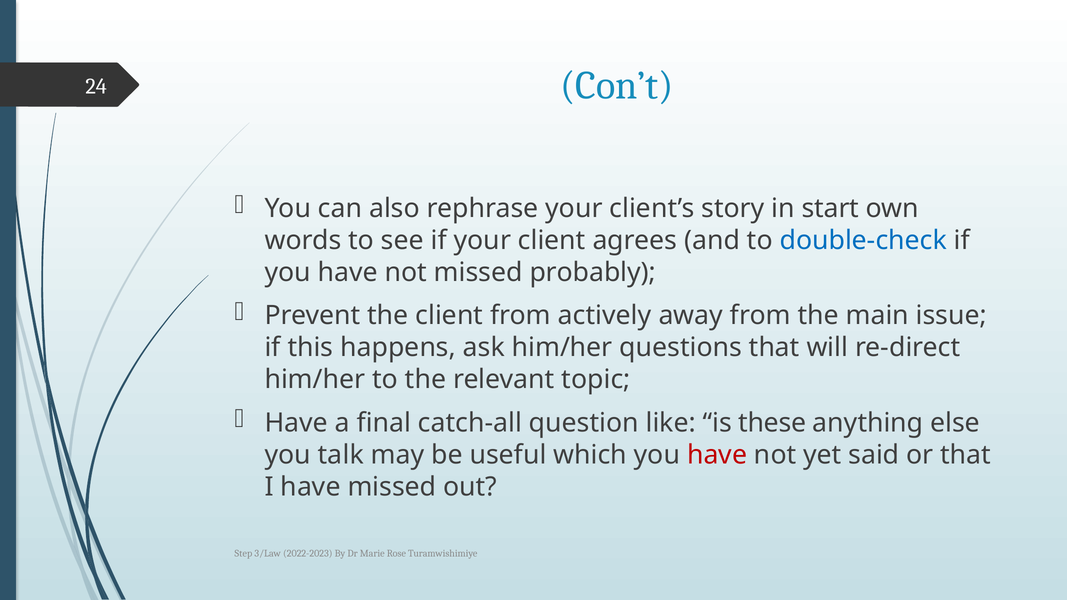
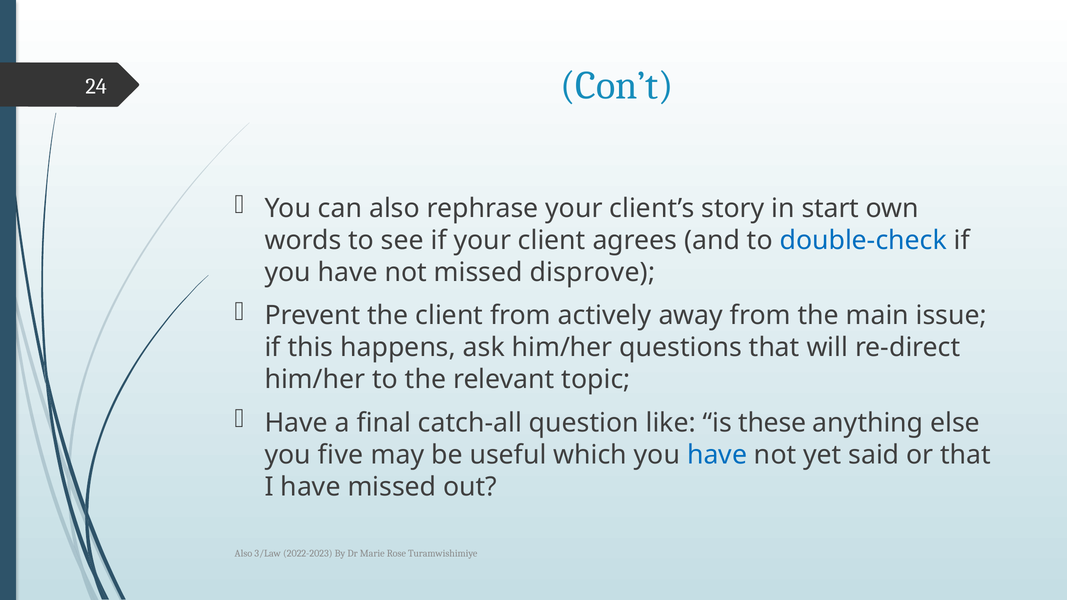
probably: probably -> disprove (592, 273)
talk: talk -> five (341, 455)
have colour: red -> blue (717, 455)
Step: Step -> Also (243, 554)
